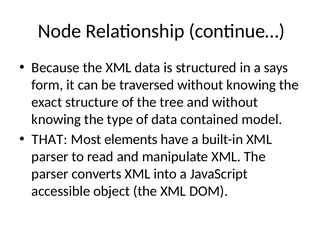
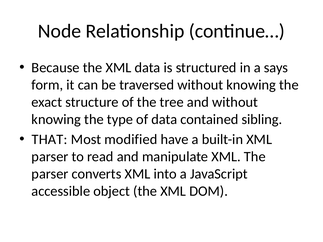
model: model -> sibling (262, 119)
elements: elements -> modified (131, 140)
